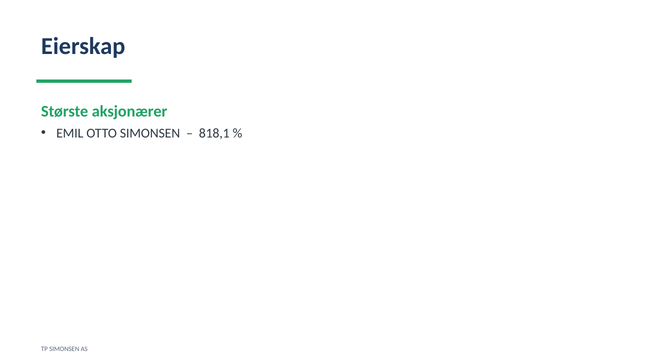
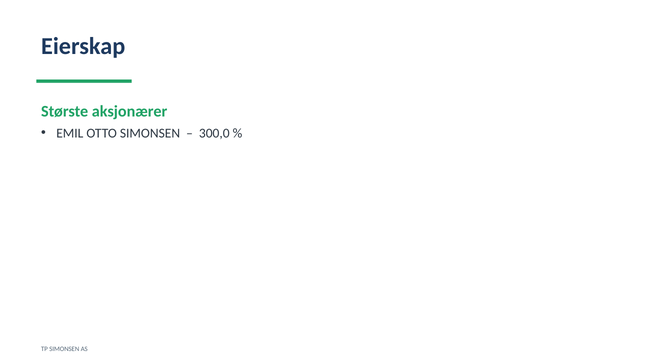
818,1: 818,1 -> 300,0 (214, 133)
